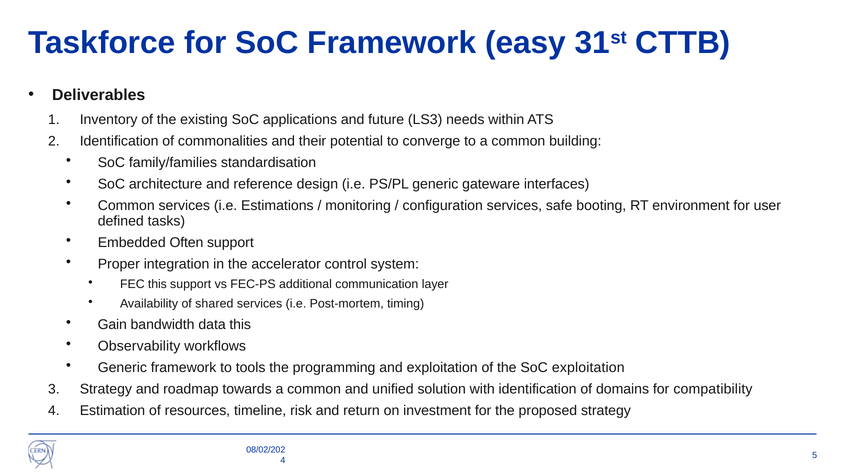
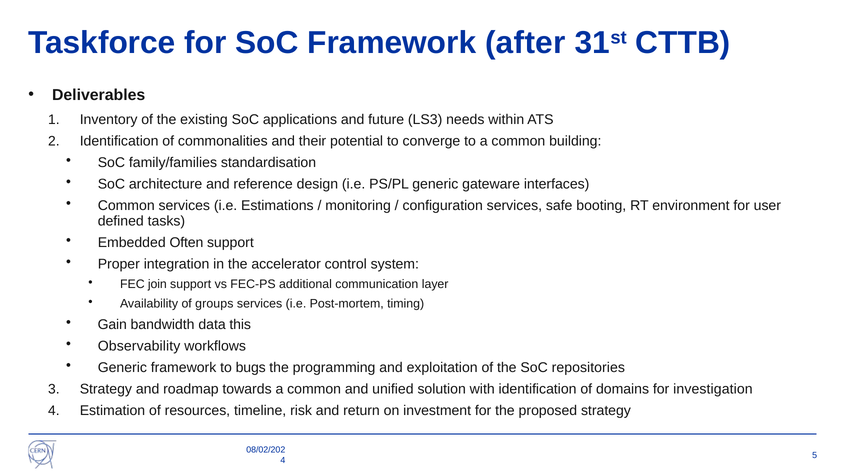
easy: easy -> after (525, 43)
FEC this: this -> join (157, 284)
shared: shared -> groups (214, 304)
tools: tools -> bugs (251, 368)
SoC exploitation: exploitation -> repositories (588, 368)
compatibility: compatibility -> investigation (713, 389)
